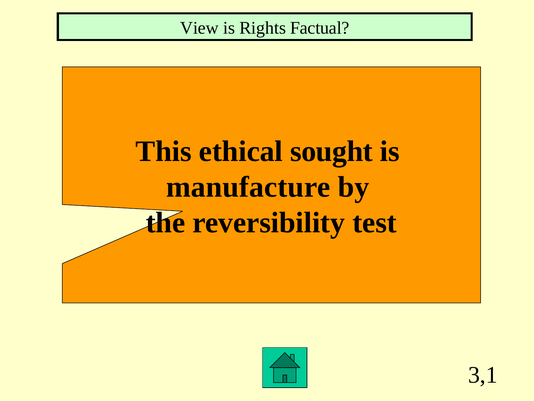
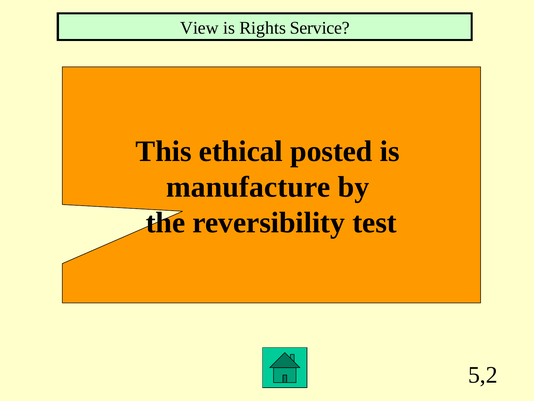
Factual: Factual -> Service (320, 28)
sought: sought -> posted (331, 151)
3,1: 3,1 -> 5,2 (483, 375)
